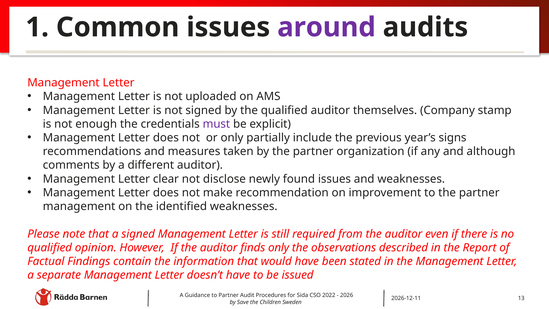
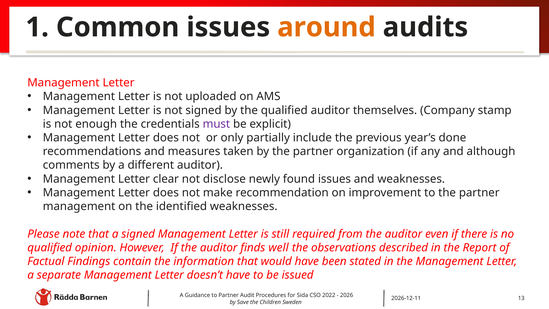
around colour: purple -> orange (326, 27)
signs: signs -> done (452, 138)
finds only: only -> well (279, 247)
